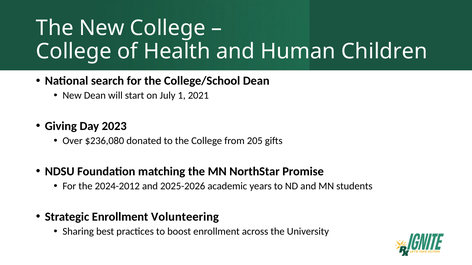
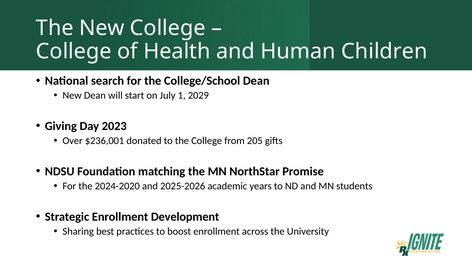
2021: 2021 -> 2029 (198, 96)
$236,080: $236,080 -> $236,001 (105, 141)
2024-2012: 2024-2012 -> 2024-2020 (117, 186)
Volunteering: Volunteering -> Development (185, 217)
